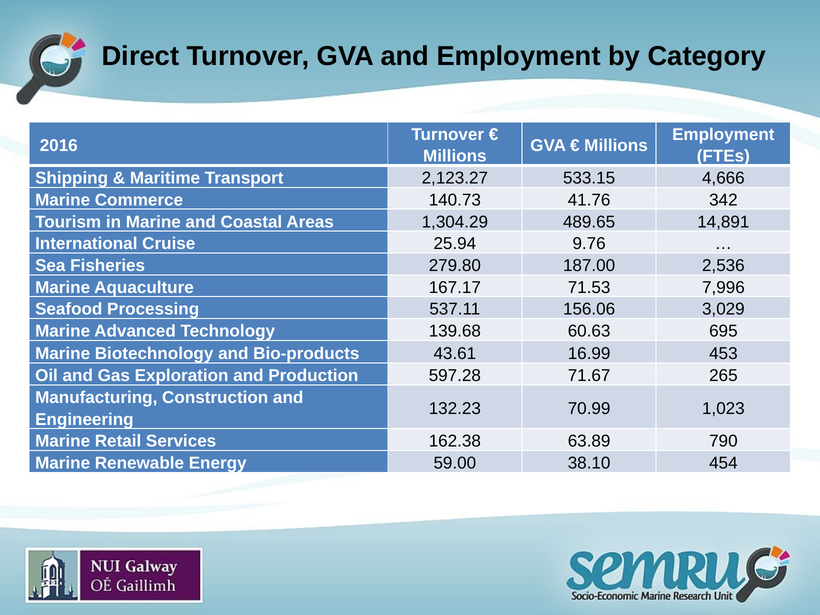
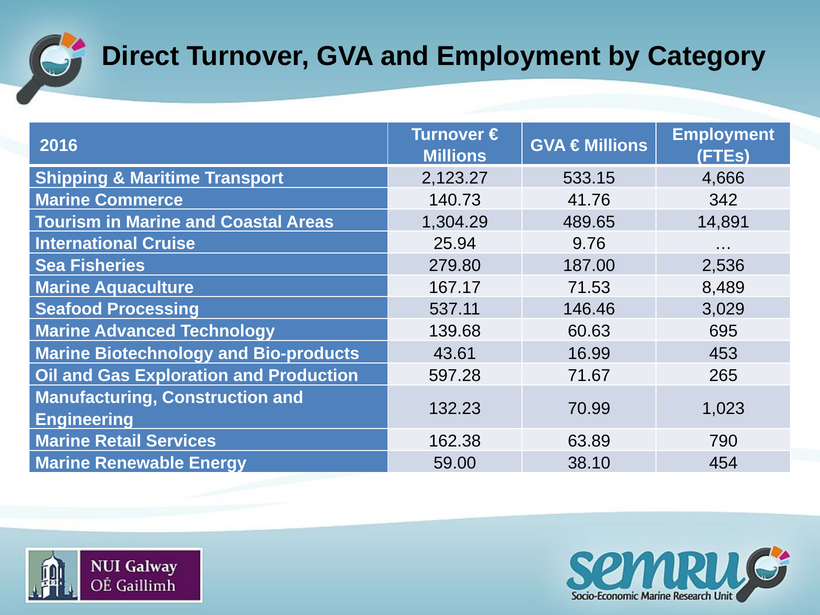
7,996: 7,996 -> 8,489 (723, 287)
156.06: 156.06 -> 146.46 (589, 309)
